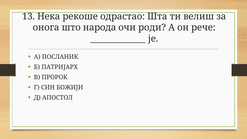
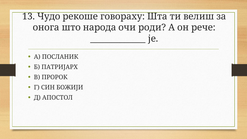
Нека: Нека -> Чудо (49, 16)
одрастао: одрастао -> говораху (123, 16)
